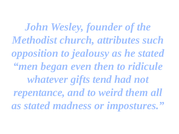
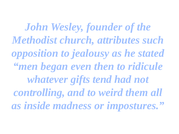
repentance: repentance -> controlling (39, 93)
as stated: stated -> inside (37, 106)
